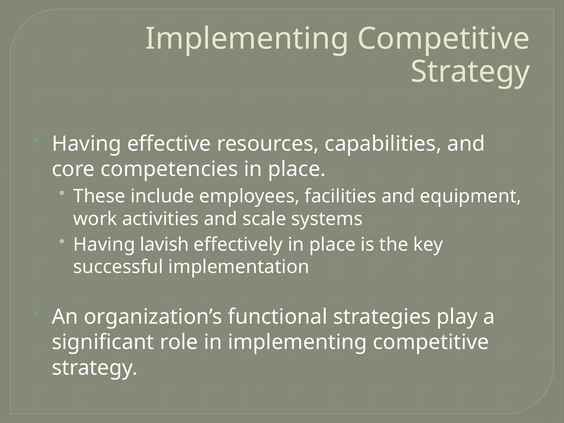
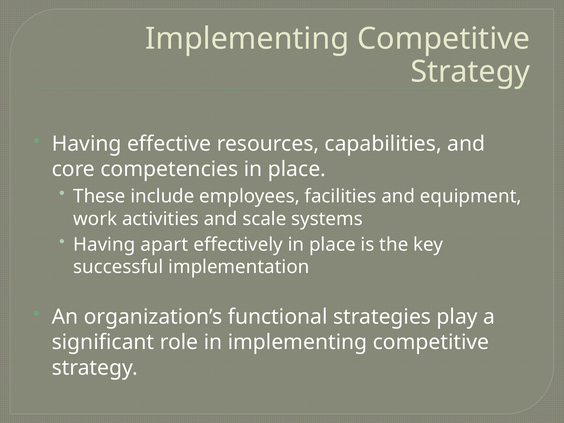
lavish: lavish -> apart (164, 245)
